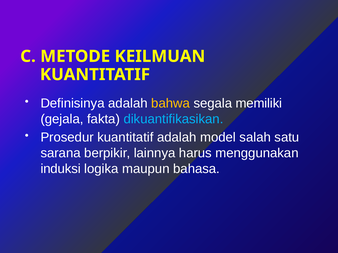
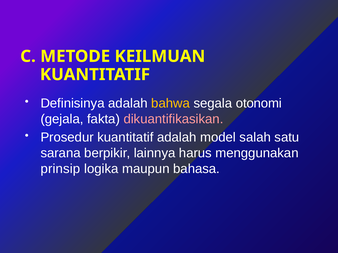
memiliki: memiliki -> otonomi (259, 103)
dikuantifikasikan colour: light blue -> pink (173, 119)
induksi: induksi -> prinsip (60, 169)
